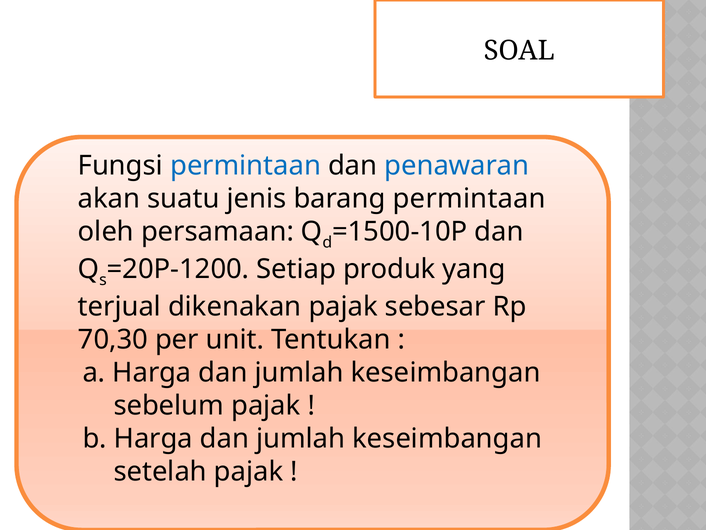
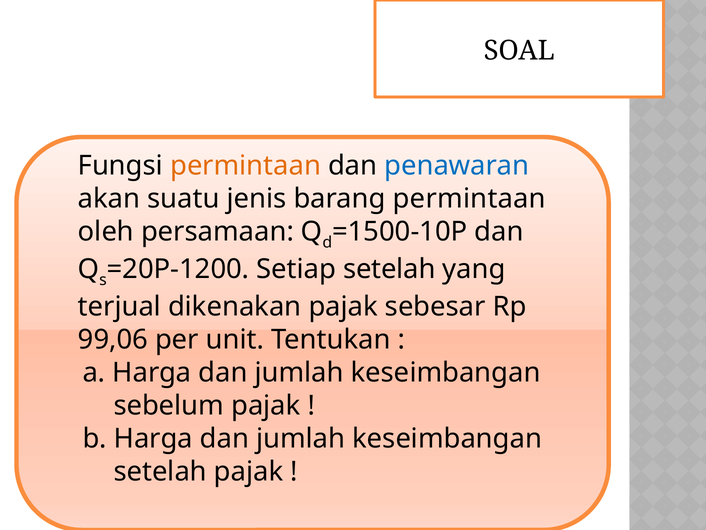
permintaan colour: blue -> orange (246, 166)
Setiap produk: produk -> setelah (389, 269)
70,30: 70,30 -> 99,06 (113, 340)
